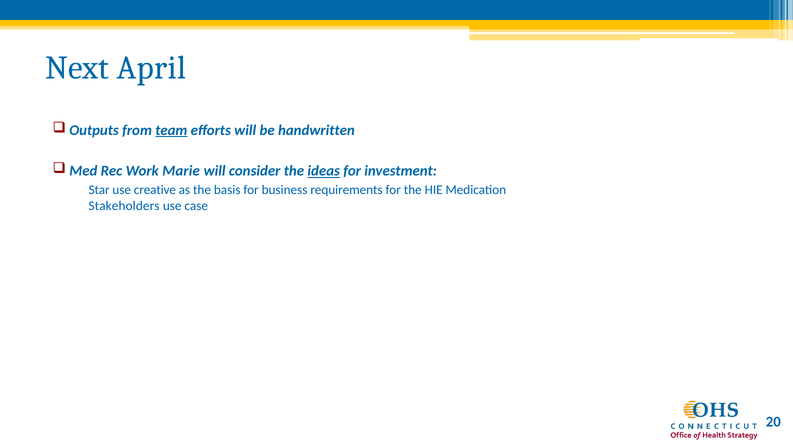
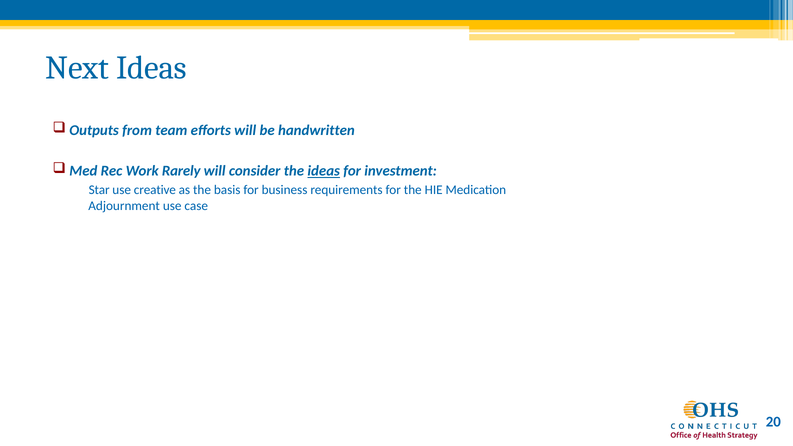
Next April: April -> Ideas (152, 68)
team underline: present -> none (171, 130)
Marie: Marie -> Rarely (181, 171)
Stakeholders: Stakeholders -> Adjournment (124, 206)
